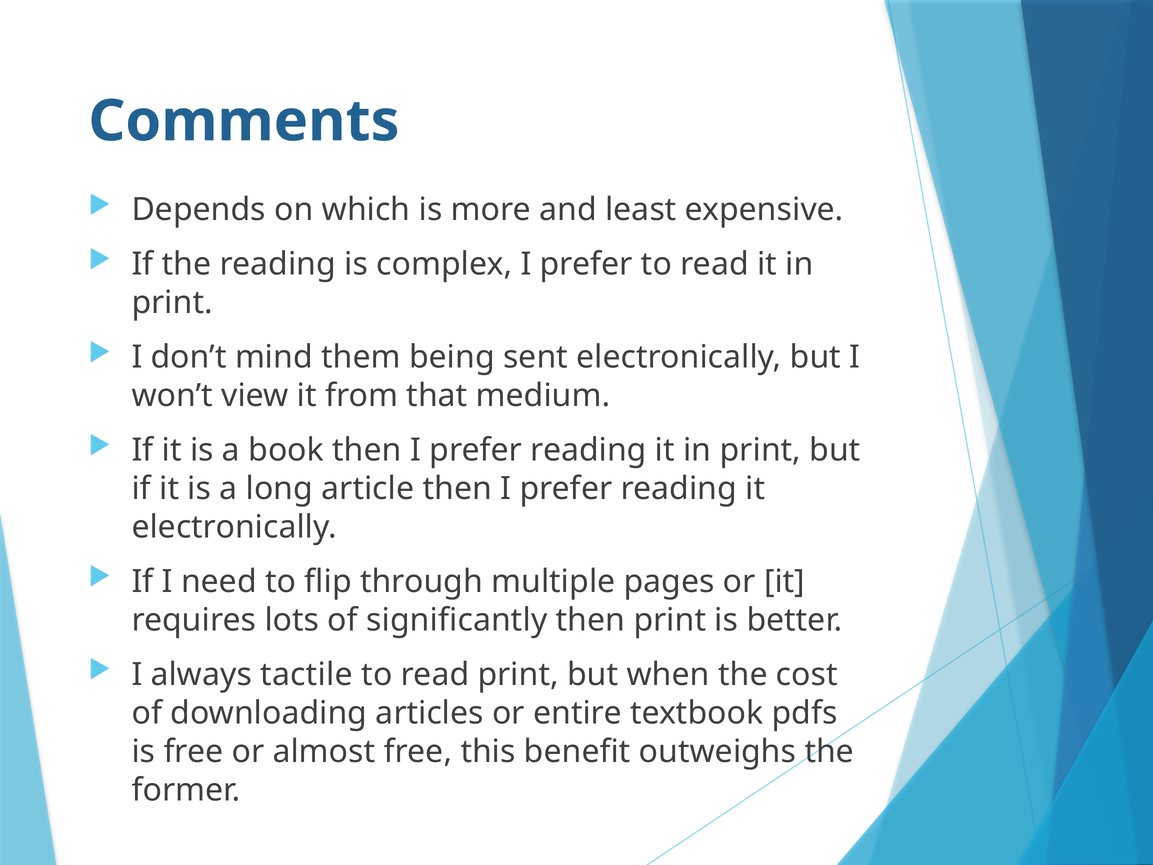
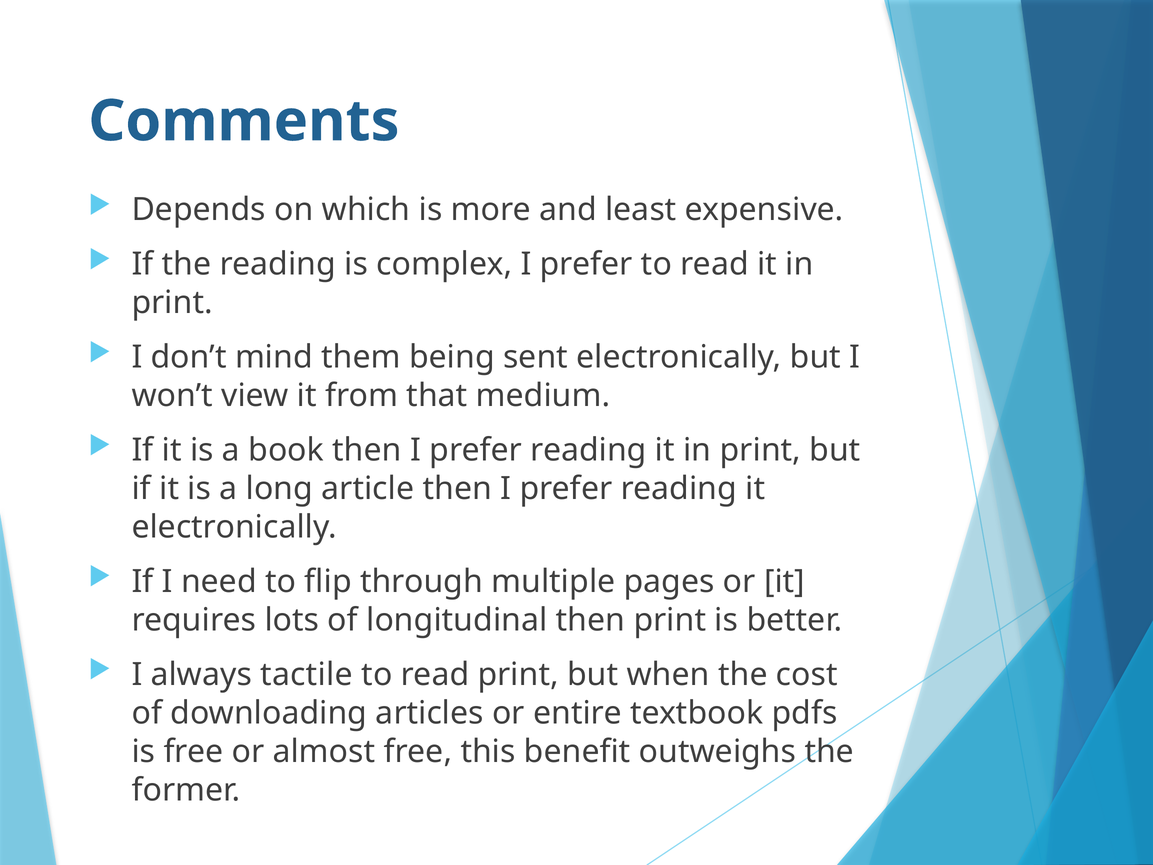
significantly: significantly -> longitudinal (457, 620)
